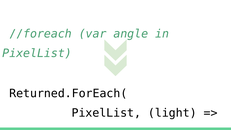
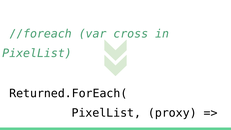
angle: angle -> cross (131, 34)
light: light -> proxy (172, 113)
